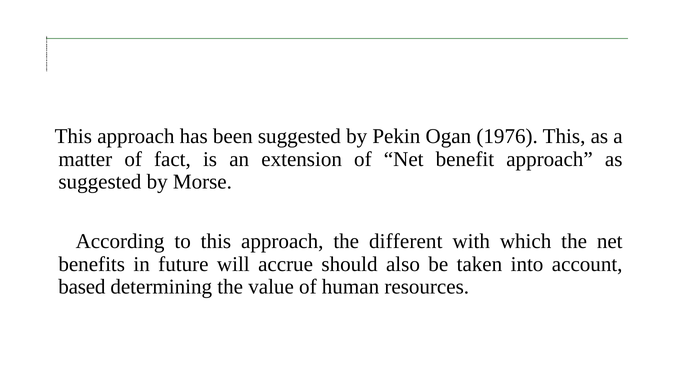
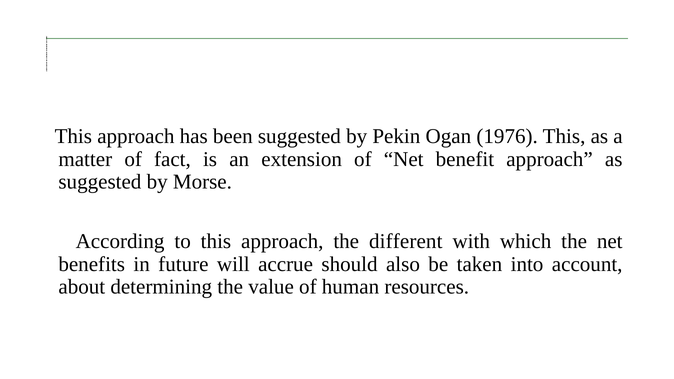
based: based -> about (82, 287)
